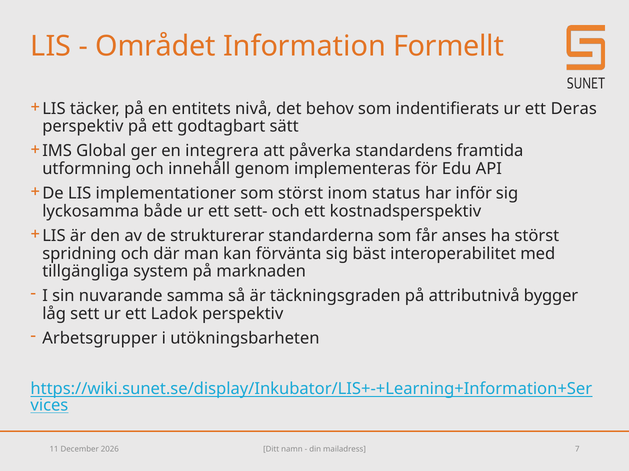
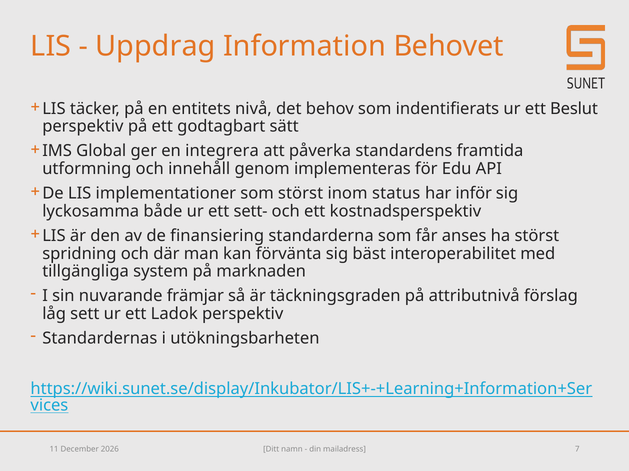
Området: Området -> Uppdrag (155, 46)
Formellt: Formellt -> Behovet (449, 46)
Deras: Deras -> Beslut (574, 109)
strukturerar: strukturerar -> finansiering (217, 236)
samma: samma -> främjar (195, 296)
bygger: bygger -> förslag (551, 296)
Arbetsgrupper: Arbetsgrupper -> Standardernas (100, 339)
